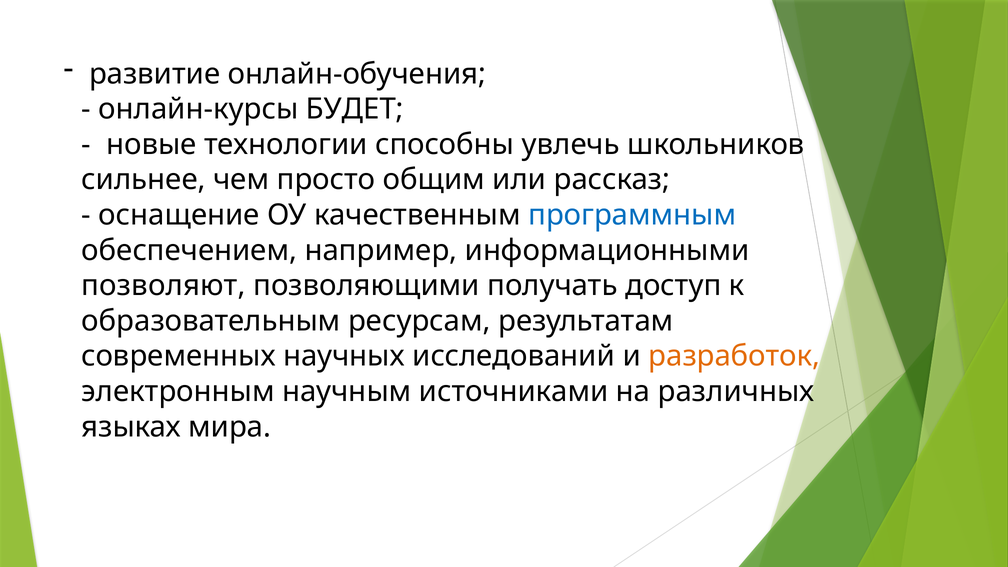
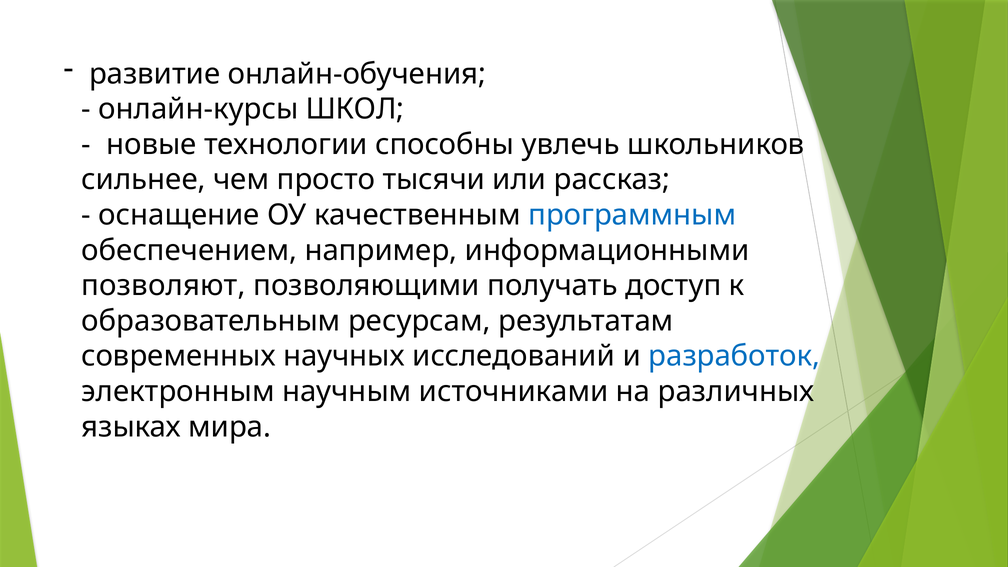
БУДЕТ: БУДЕТ -> ШКОЛ (355, 109)
общим: общим -> тысячи (434, 180)
разработок colour: orange -> blue (734, 356)
